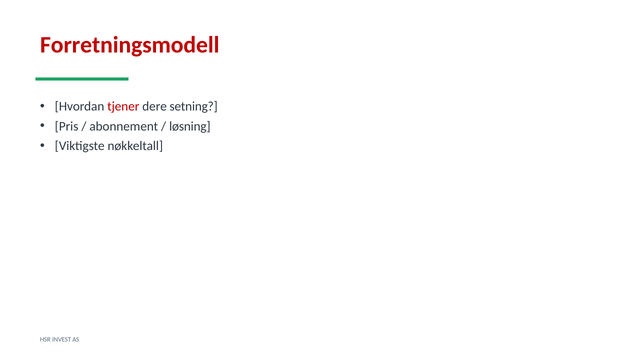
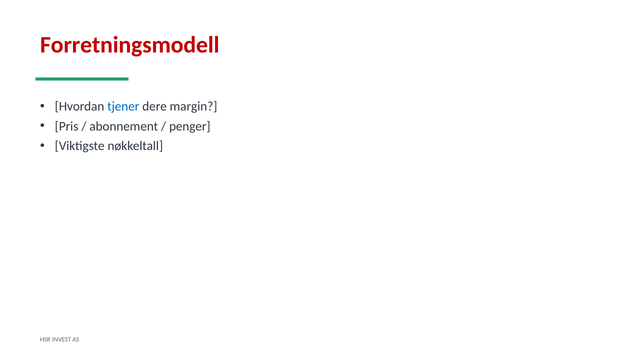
tjener colour: red -> blue (123, 107)
setning: setning -> margin (194, 107)
løsning: løsning -> penger (190, 126)
